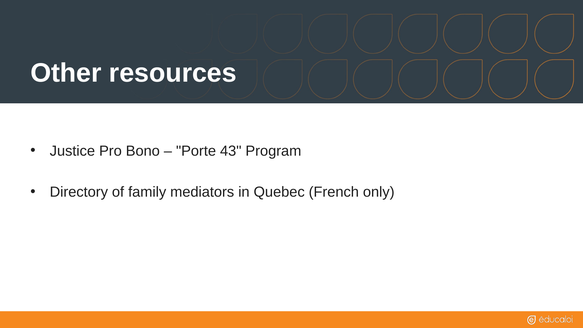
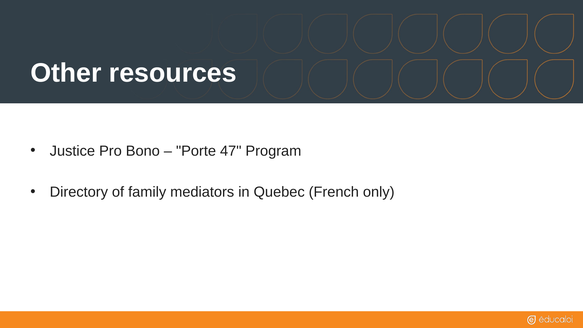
43: 43 -> 47 (231, 151)
